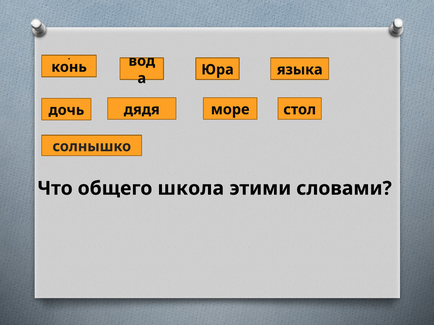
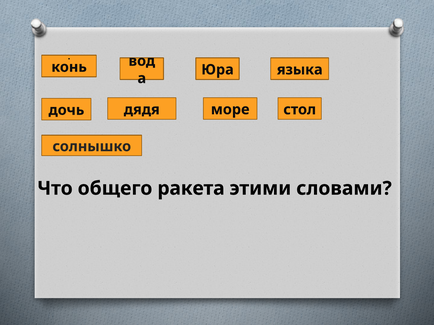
школа: школа -> ракета (191, 189)
